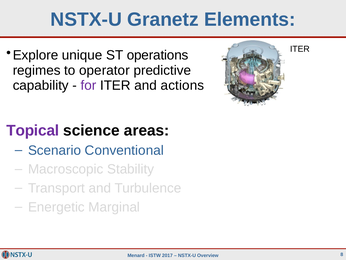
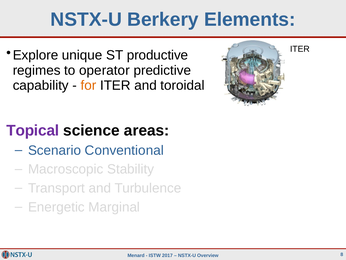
Granetz: Granetz -> Berkery (163, 20)
operations: operations -> productive (158, 55)
for colour: purple -> orange (88, 85)
actions: actions -> toroidal (182, 85)
